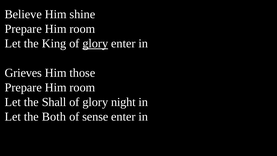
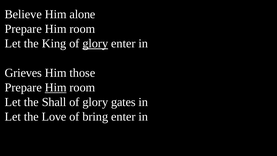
shine: shine -> alone (82, 14)
Him underline: none -> present (56, 87)
night: night -> gates (123, 102)
Both: Both -> Love (54, 117)
sense: sense -> bring (95, 117)
